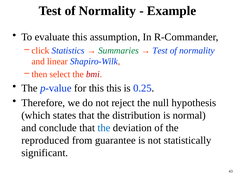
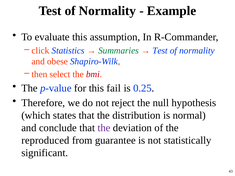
linear: linear -> obese (57, 62)
this this: this -> fail (114, 88)
the colour: blue -> purple (104, 128)
